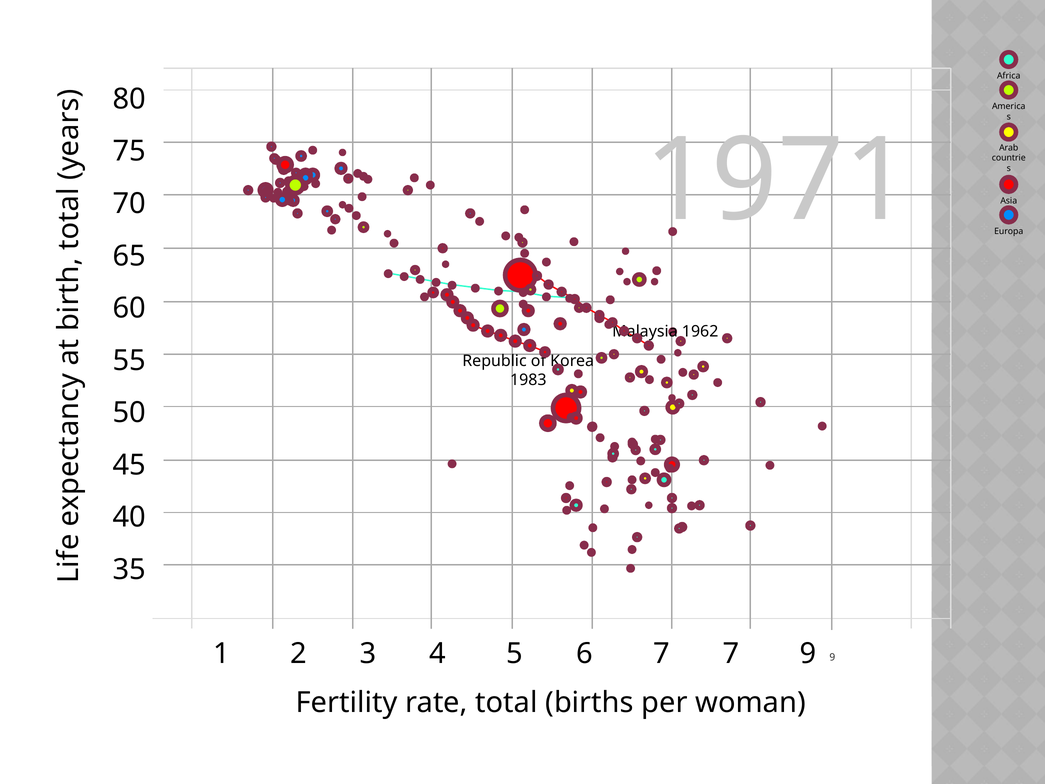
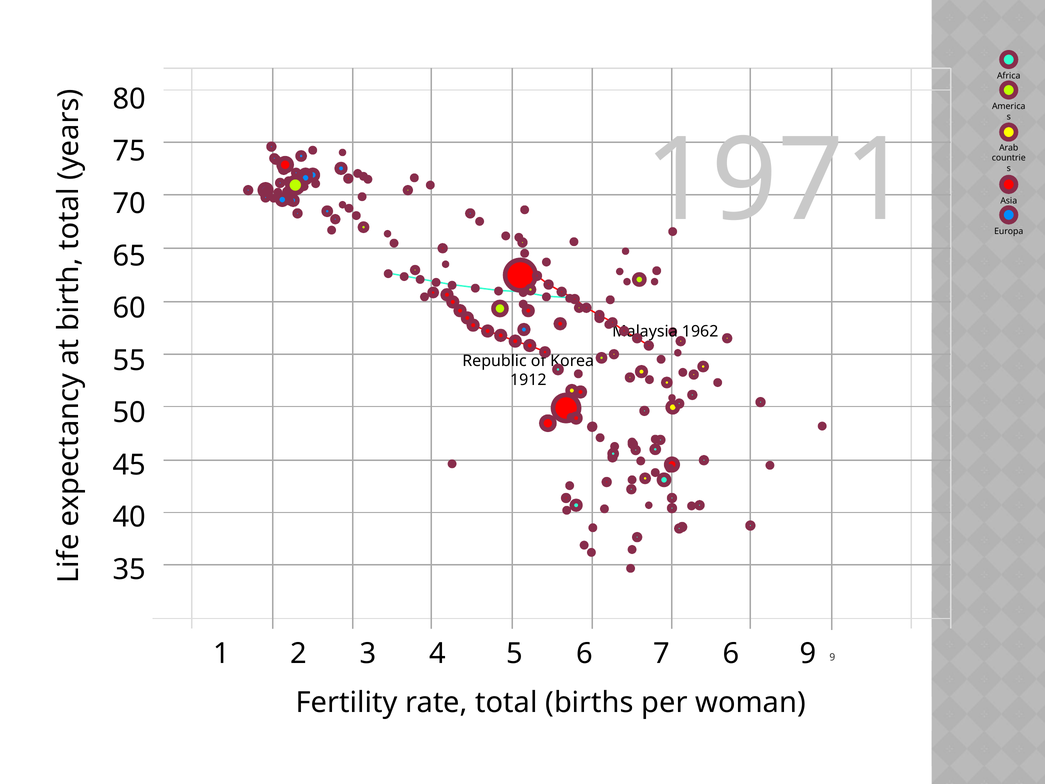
1983: 1983 -> 1912 (528, 380)
7 7: 7 -> 6 (731, 653)
